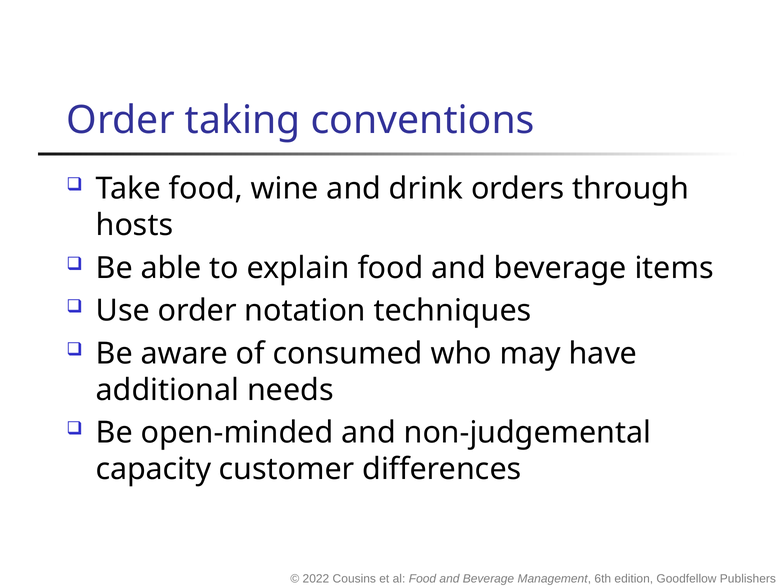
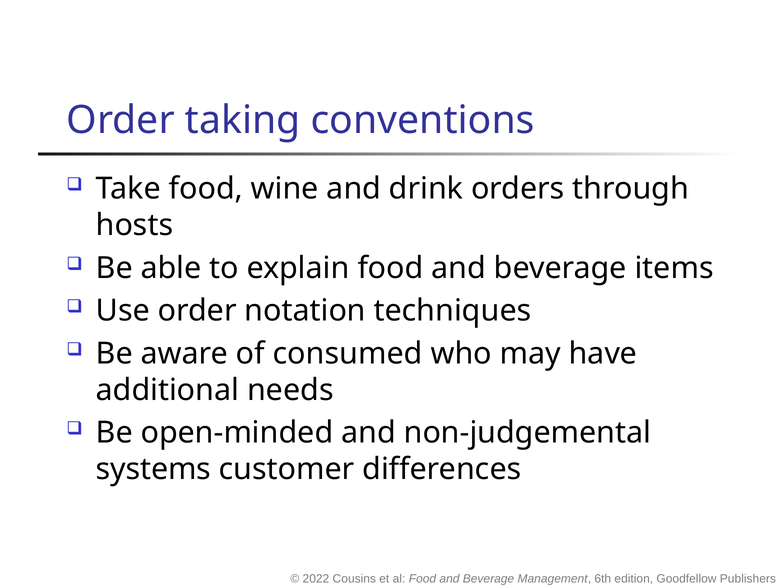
capacity: capacity -> systems (153, 469)
